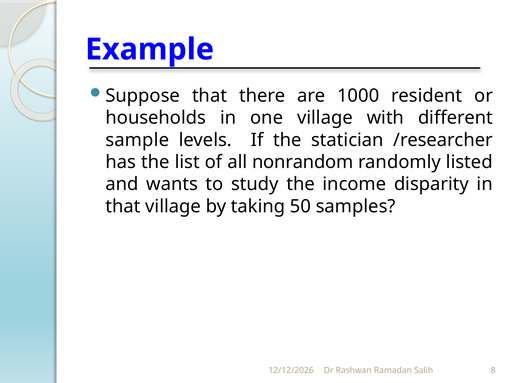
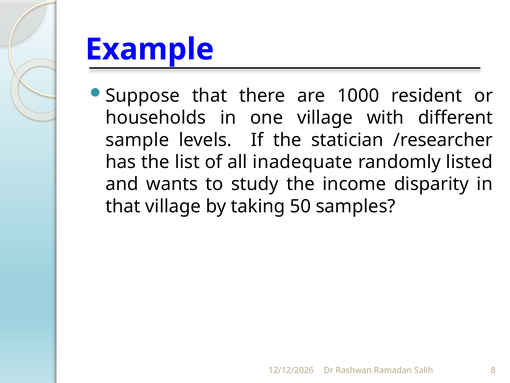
nonrandom: nonrandom -> inadequate (303, 162)
